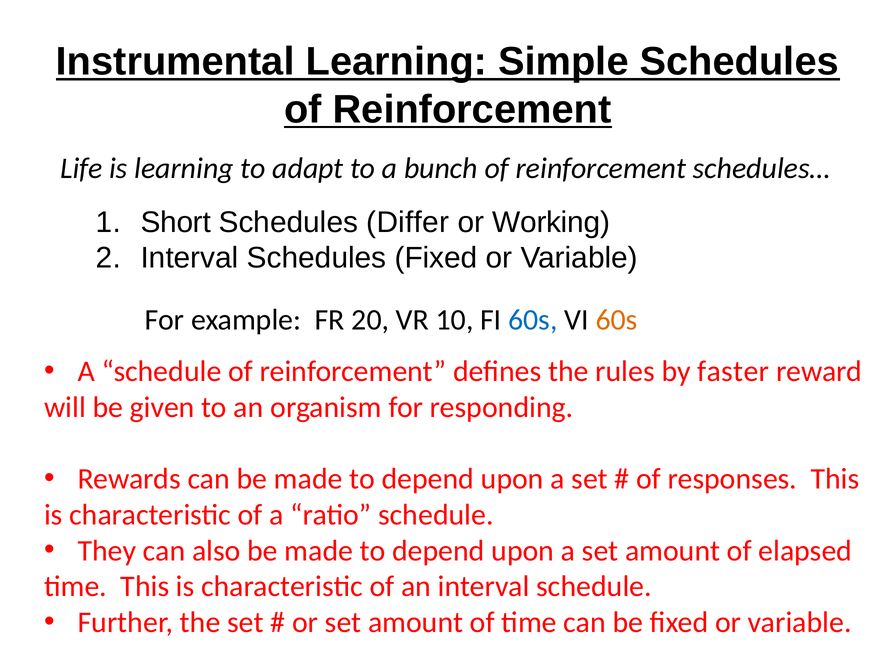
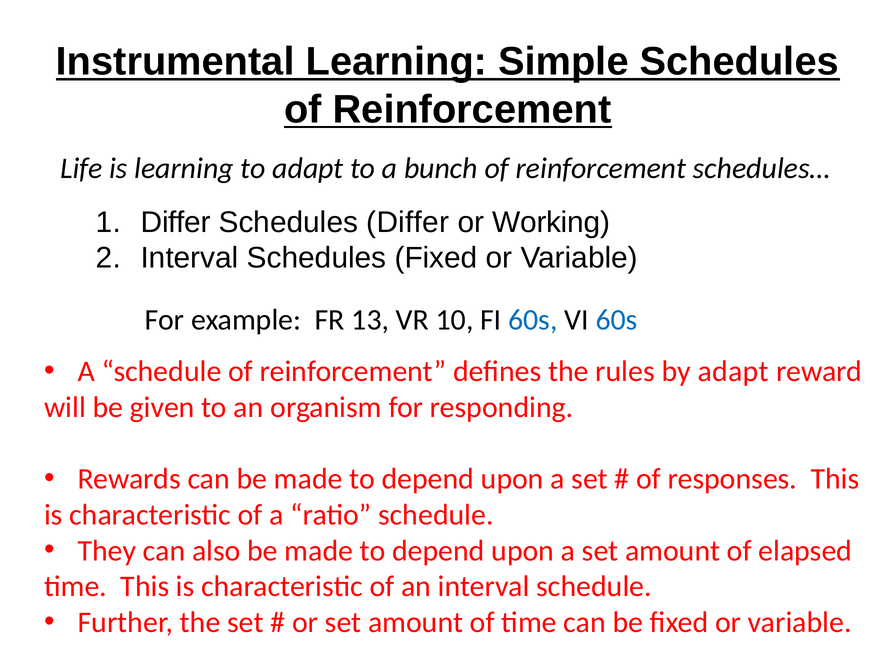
Short: Short -> Differ (176, 222)
20: 20 -> 13 (370, 320)
60s colour: orange -> blue (617, 320)
by faster: faster -> adapt (733, 372)
